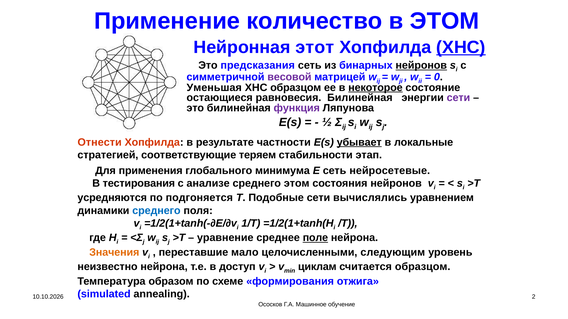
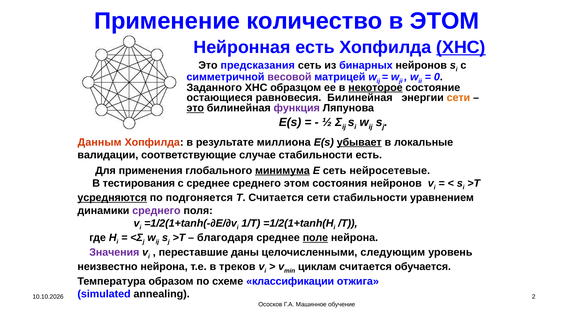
Нейронная этот: этот -> есть (315, 47)
нейронов underline: present -> none (421, 66)
Уменьшая: Уменьшая -> Заданного (214, 88)
сети colour: purple -> orange (458, 98)
это underline: none -> present (195, 108)
Отнести: Отнести -> Данным (100, 142)
частности: частности -> миллиона (284, 142)
стратегией: стратегией -> валидации (108, 155)
теряем: теряем -> случае (257, 155)
стабильности этап: этап -> есть (369, 155)
минимума underline: none -> present (282, 171)
с анализе: анализе -> среднее (208, 184)
усредняются underline: none -> present (112, 198)
Т Подобные: Подобные -> Считается (276, 198)
сети вычислялись: вычислялись -> стабильности (370, 198)
среднего colour: blue -> purple (156, 211)
уравнение: уравнение -> благодаря (225, 238)
Значения colour: orange -> purple (114, 253)
мало: мало -> даны (245, 253)
доступ: доступ -> треков (237, 267)
считается образцом: образцом -> обучается (423, 267)
формирования: формирования -> классификации (290, 282)
